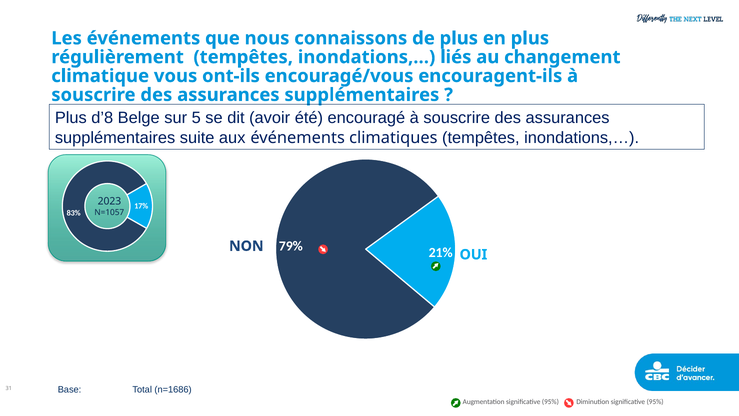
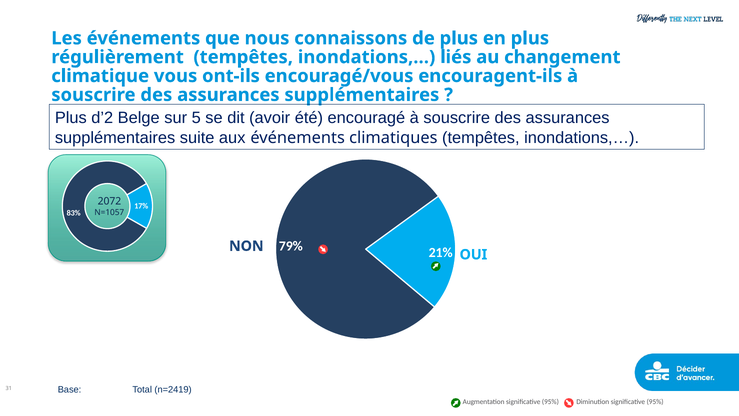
d’8: d’8 -> d’2 (102, 118)
2023: 2023 -> 2072 (109, 201)
n=1686: n=1686 -> n=2419 (173, 389)
